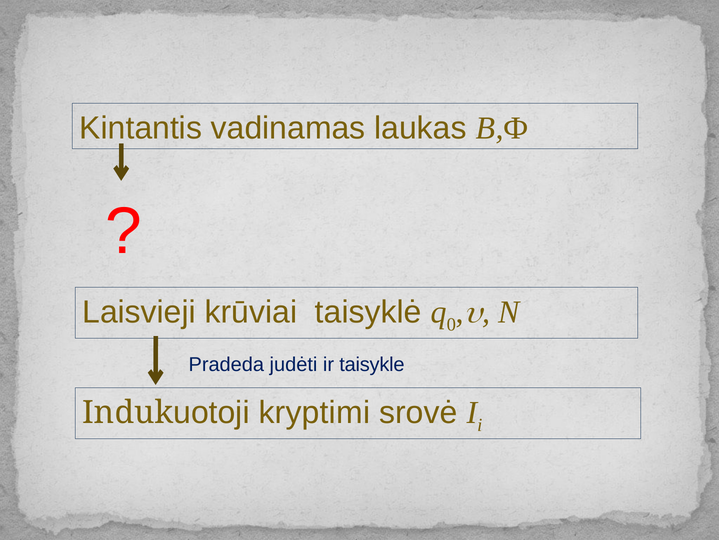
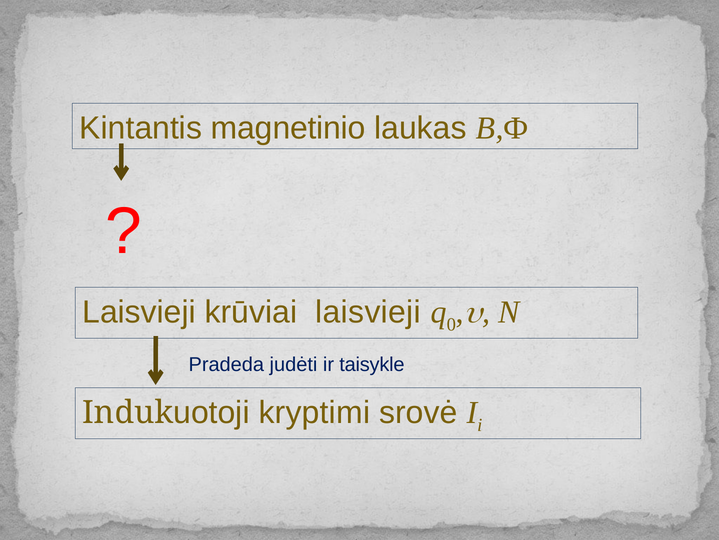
vadinamas: vadinamas -> magnetinio (288, 128)
krūviai taisyklė: taisyklė -> laisvieji (368, 312)
